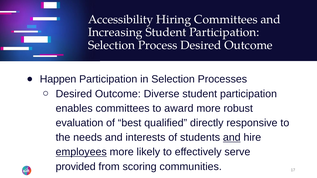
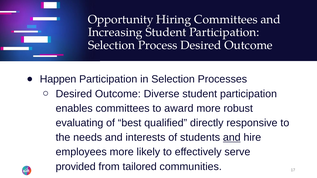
Accessibility: Accessibility -> Opportunity (121, 19)
evaluation: evaluation -> evaluating (79, 123)
employees underline: present -> none (81, 152)
scoring: scoring -> tailored (140, 167)
